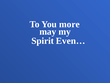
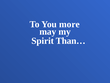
Even…: Even… -> Than… (71, 41)
